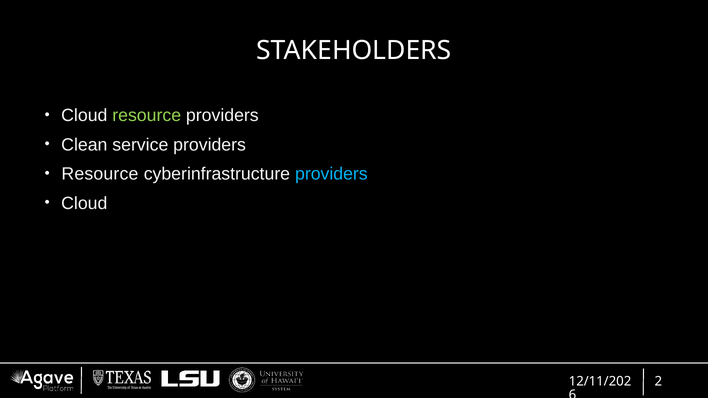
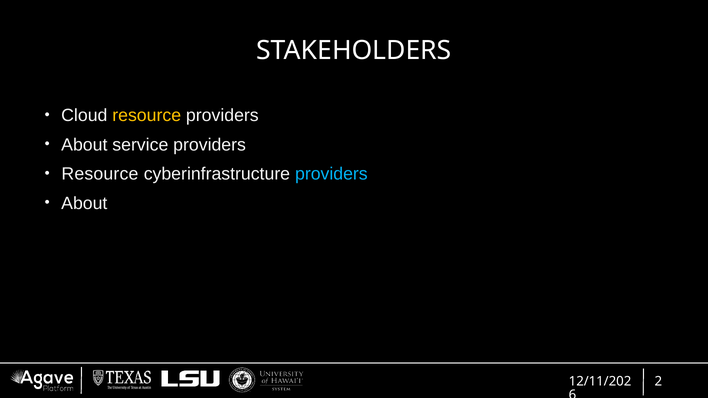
resource colour: light green -> yellow (147, 116)
Clean: Clean -> About (84, 145)
Cloud: Cloud -> About (84, 203)
